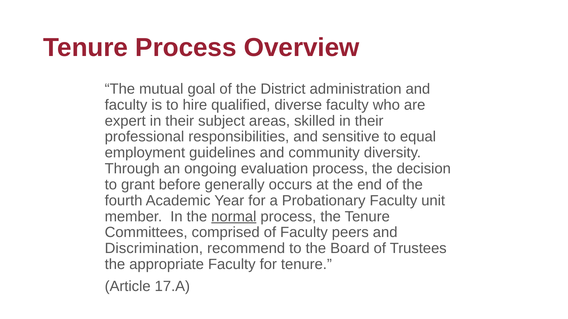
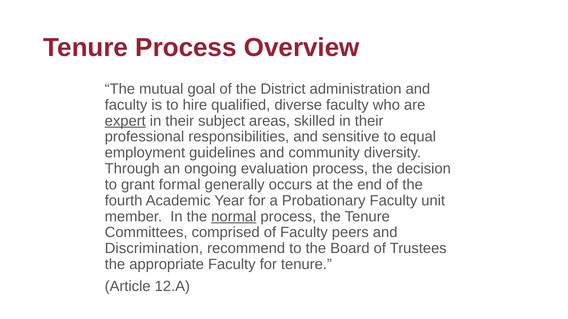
expert underline: none -> present (125, 121)
before: before -> formal (180, 185)
17.A: 17.A -> 12.A (172, 287)
